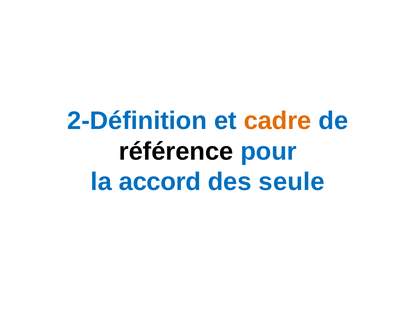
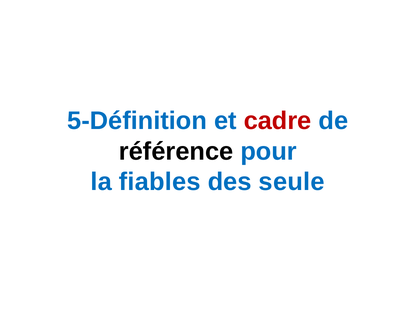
2-Définition: 2-Définition -> 5-Définition (137, 121)
cadre colour: orange -> red (278, 121)
accord: accord -> fiables (160, 182)
